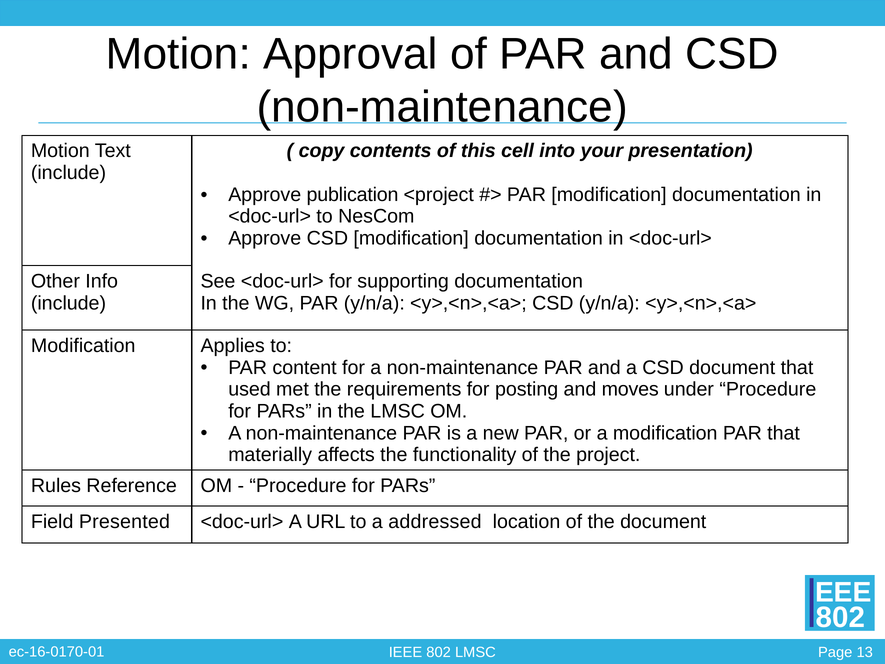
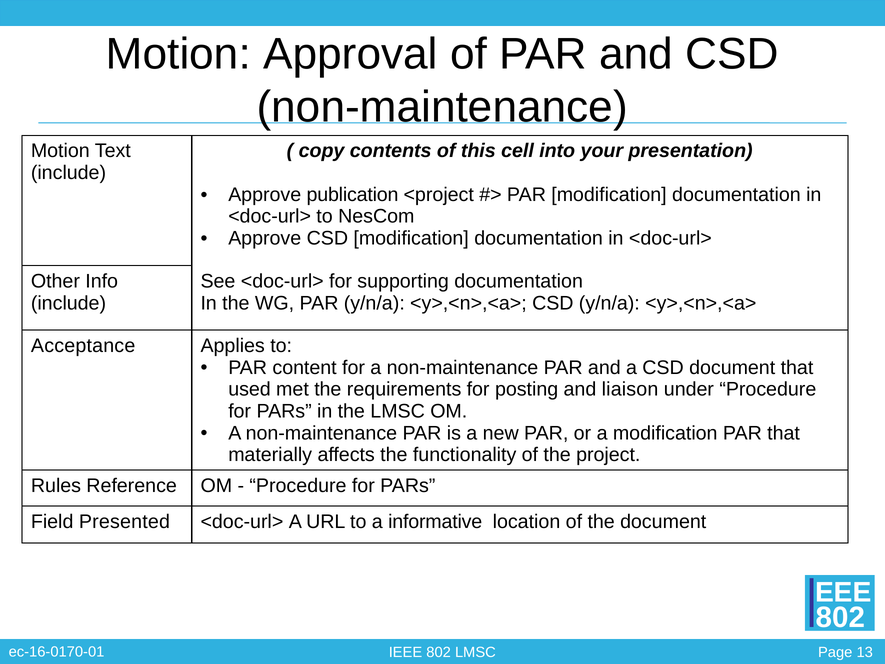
Modification: Modification -> Acceptance (83, 346)
moves: moves -> liaison (630, 389)
addressed: addressed -> informative (435, 521)
